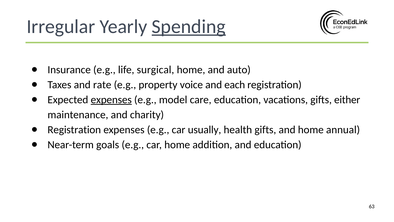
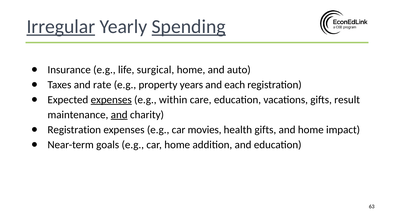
Irregular underline: none -> present (61, 27)
voice: voice -> years (191, 85)
model: model -> within (173, 100)
either: either -> result (347, 100)
and underline: none -> present (119, 115)
usually: usually -> movies (205, 130)
annual: annual -> impact (343, 130)
